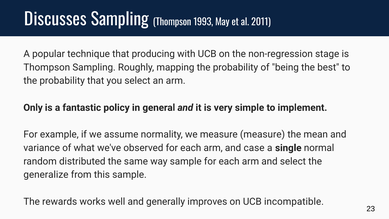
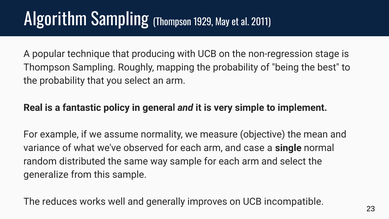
Discusses: Discusses -> Algorithm (55, 20)
1993: 1993 -> 1929 (203, 22)
Only: Only -> Real (33, 108)
measure measure: measure -> objective (263, 134)
rewards: rewards -> reduces (60, 201)
